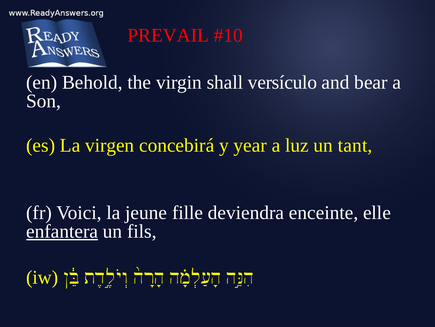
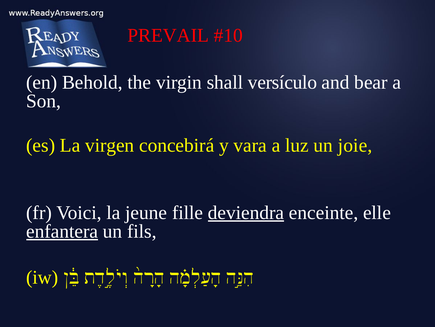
year: year -> vara (250, 145)
tant: tant -> joie (355, 145)
deviendra underline: none -> present (246, 212)
